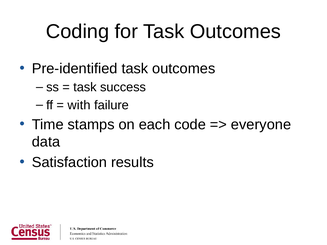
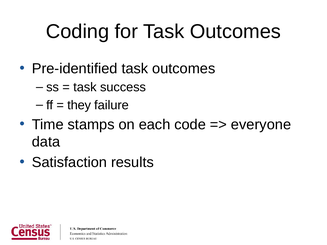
with: with -> they (79, 105)
